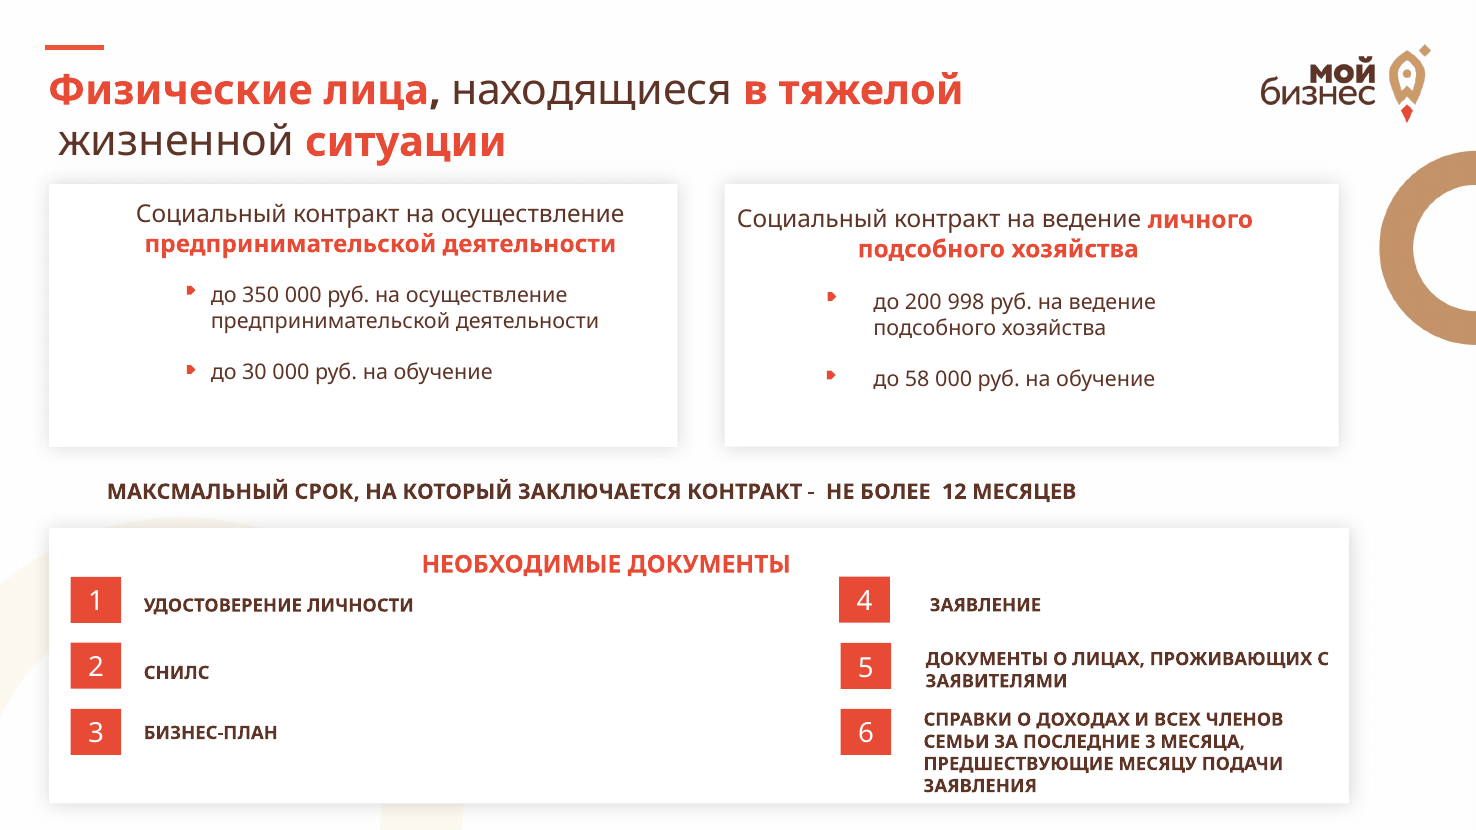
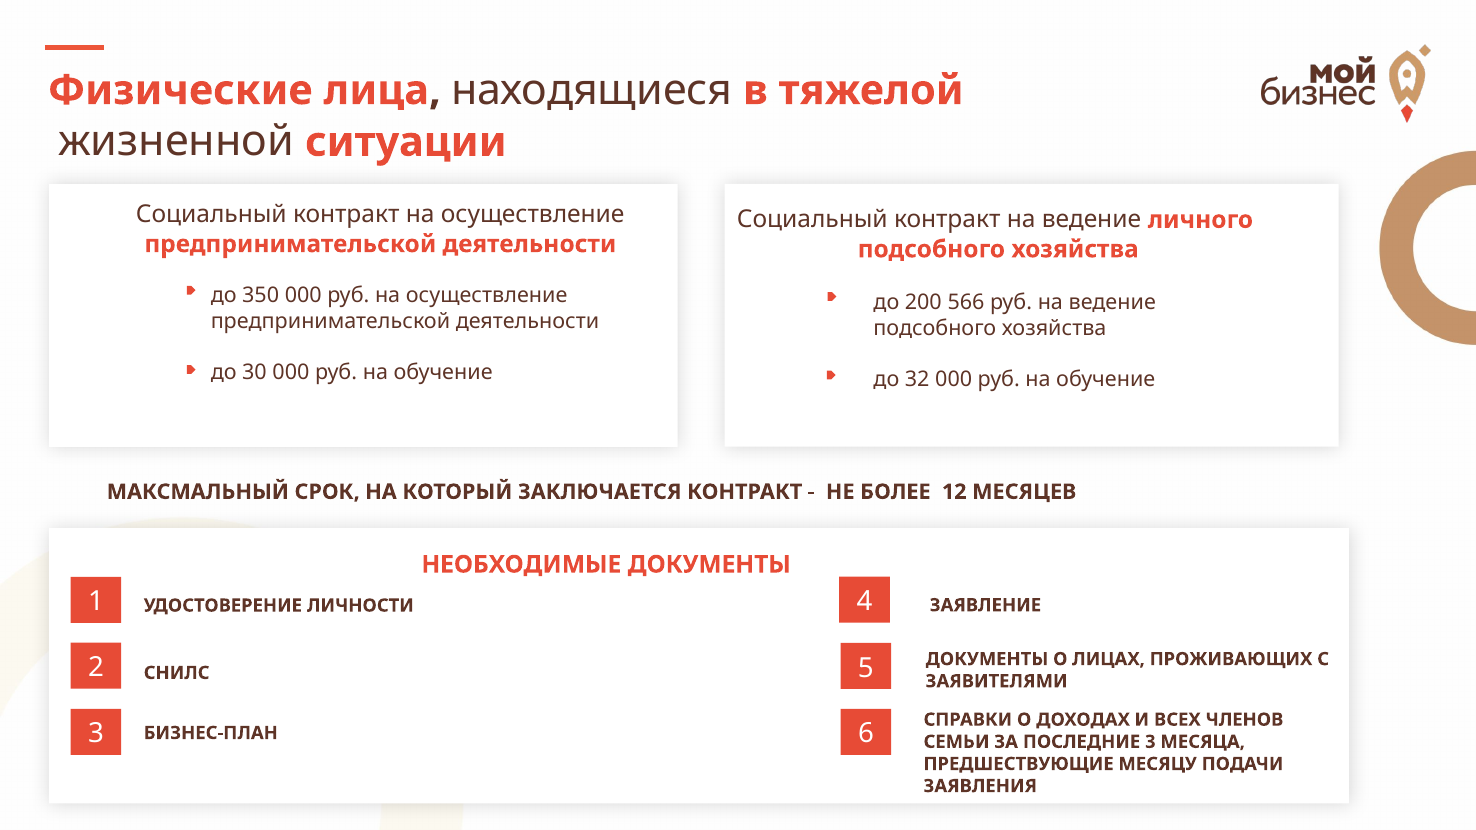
998: 998 -> 566 (966, 302)
58: 58 -> 32 (917, 380)
